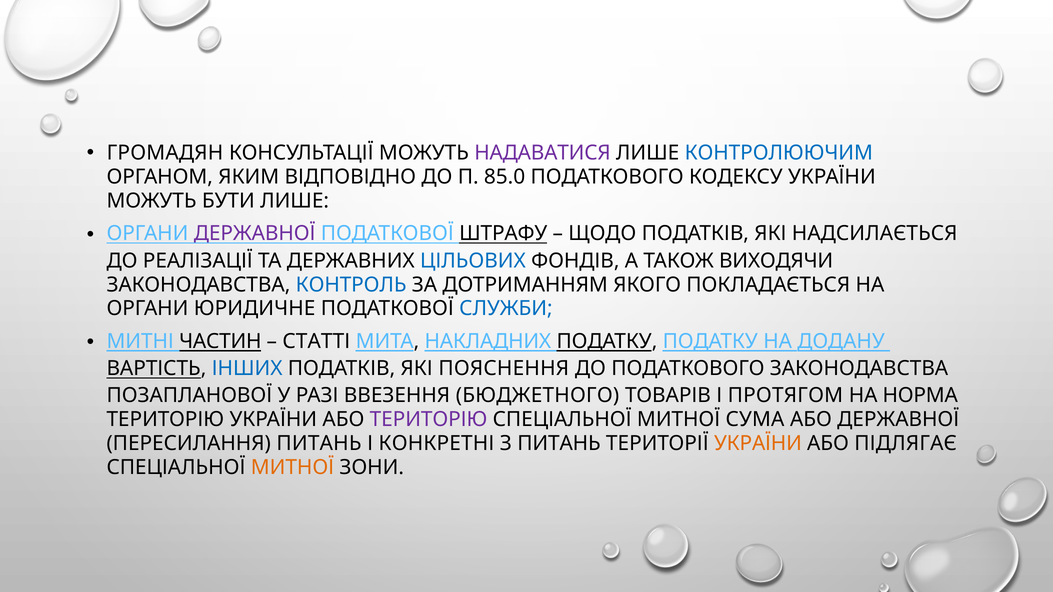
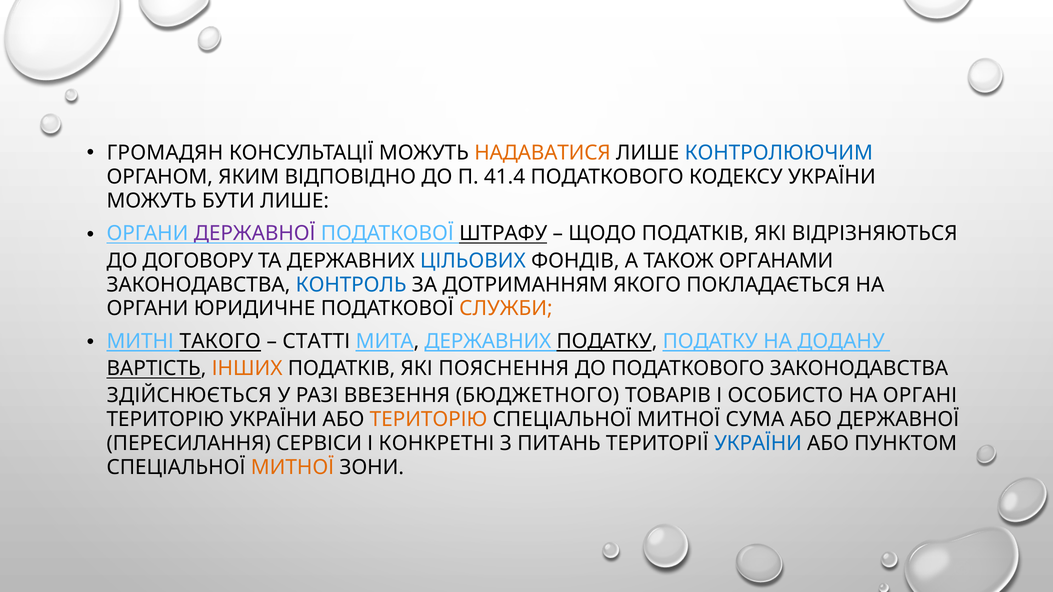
НАДАВАТИСЯ colour: purple -> orange (543, 153)
85.0: 85.0 -> 41.4 (505, 177)
НАДСИЛАЄТЬСЯ: НАДСИЛАЄТЬСЯ -> ВІДРІЗНЯЮТЬСЯ (875, 234)
РЕАЛІЗАЦІЇ: РЕАЛІЗАЦІЇ -> ДОГОВОРУ (198, 261)
ВИХОДЯЧИ: ВИХОДЯЧИ -> ОРГАНАМИ (776, 261)
СЛУЖБИ colour: blue -> orange (506, 309)
ЧАСТИН: ЧАСТИН -> ТАКОГО (220, 341)
МИТА НАКЛАДНИХ: НАКЛАДНИХ -> ДЕРЖАВНИХ (488, 341)
ІНШИХ colour: blue -> orange (247, 369)
ПОЗАПЛАНОВОЇ: ПОЗАПЛАНОВОЇ -> ЗДІЙСНЮЄТЬСЯ (189, 396)
ПРОТЯГОМ: ПРОТЯГОМ -> ОСОБИСТО (785, 396)
НОРМА: НОРМА -> ОРГАНІ (920, 396)
ТЕРИТОРІЮ colour: purple -> orange (429, 420)
ПЕРЕСИЛАННЯ ПИТАНЬ: ПИТАНЬ -> СЕРВІСИ (319, 444)
УКРАЇНИ colour: orange -> blue (758, 444)
ПІДЛЯГАЄ: ПІДЛЯГАЄ -> ПУНКТОМ (906, 444)
